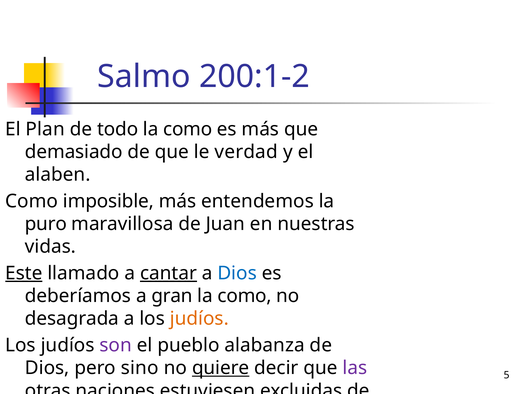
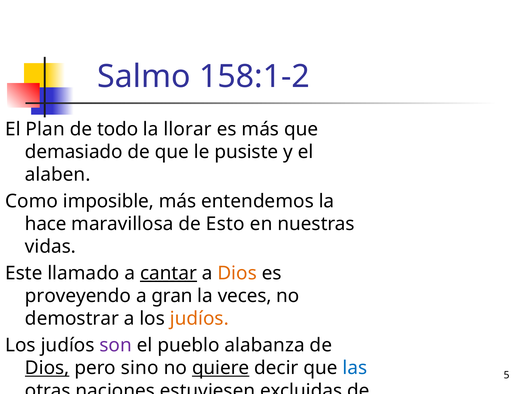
200:1-2: 200:1-2 -> 158:1-2 (254, 77)
como: como -> llorar (188, 129)
verdad: verdad -> pusiste (246, 152)
puro: puro -> hace (46, 224)
Juan: Juan -> Esto (225, 224)
Este underline: present -> none (24, 274)
Dios colour: blue -> orange (237, 274)
deberíamos: deberíamos -> proveyendo (78, 296)
como: como -> veces (245, 296)
desagrada: desagrada -> demostrar (72, 319)
Dios underline: none -> present (47, 368)
las colour: purple -> blue (355, 368)
